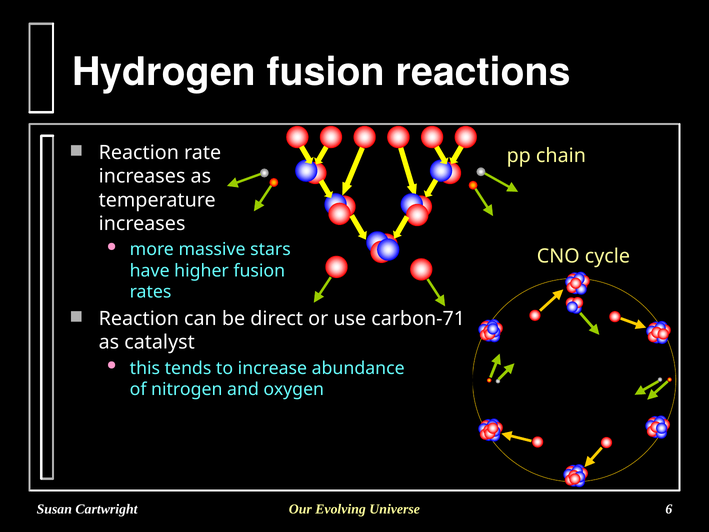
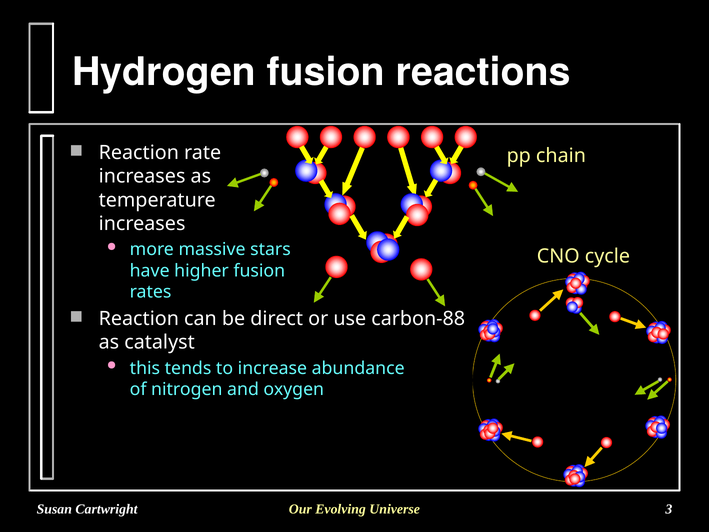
carbon-71: carbon-71 -> carbon-88 (418, 319)
6: 6 -> 3 (669, 509)
